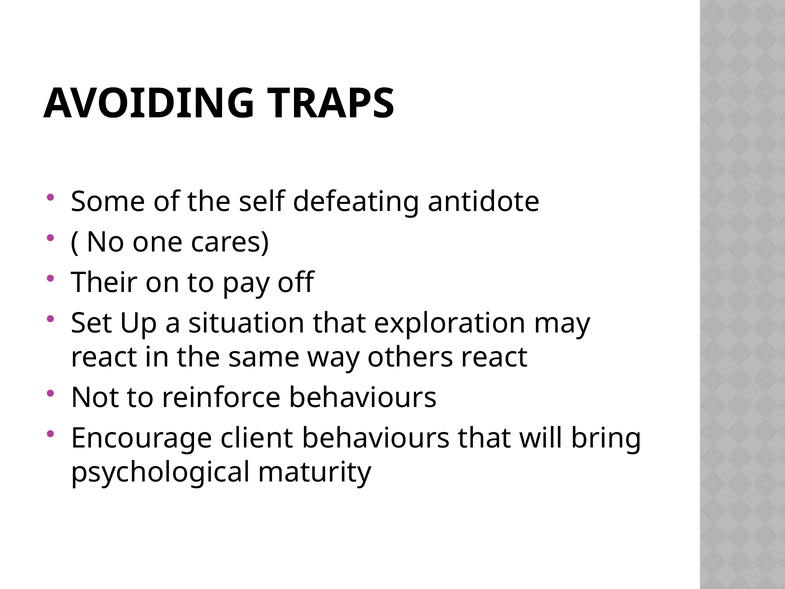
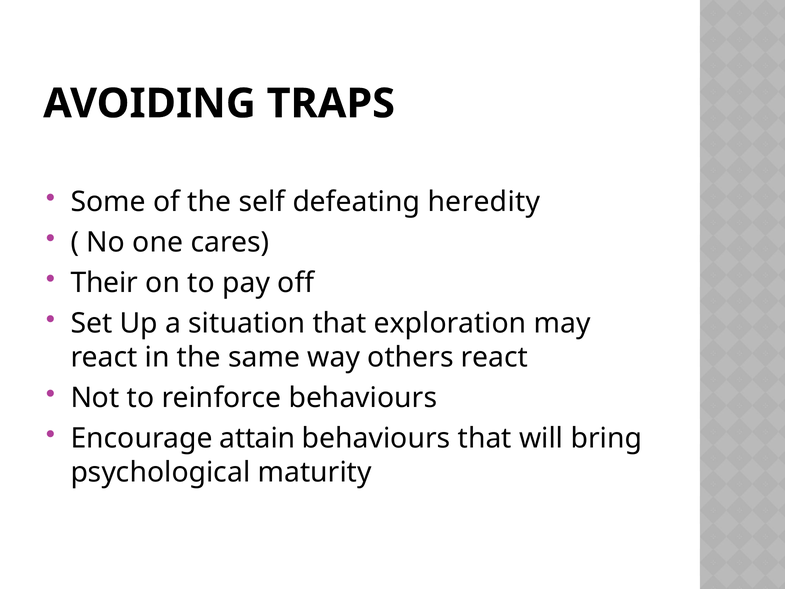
antidote: antidote -> heredity (484, 202)
client: client -> attain (257, 438)
